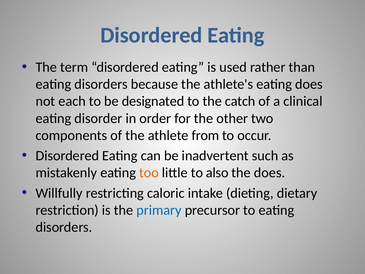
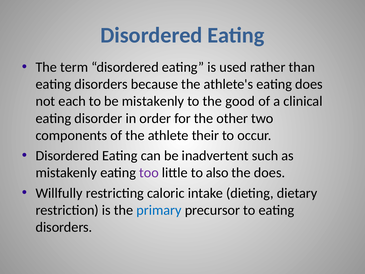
be designated: designated -> mistakenly (153, 101)
catch: catch -> good (240, 101)
from: from -> their (205, 135)
too colour: orange -> purple (149, 173)
